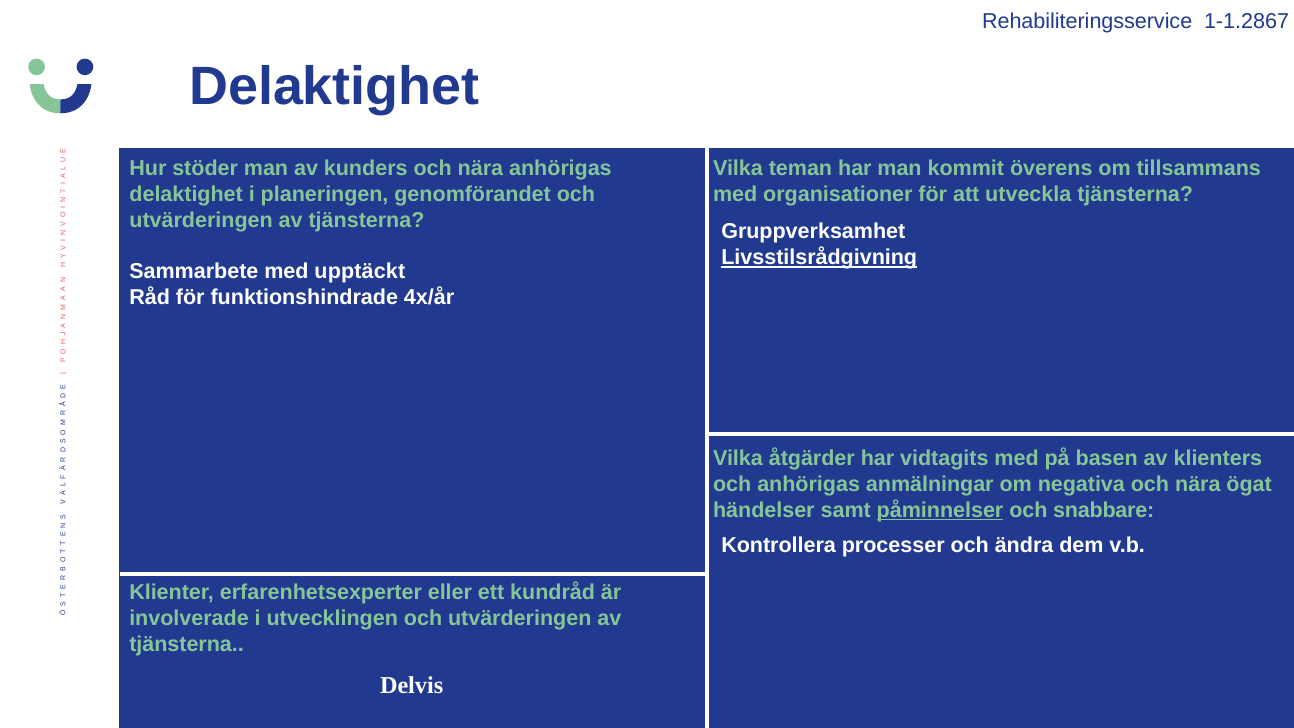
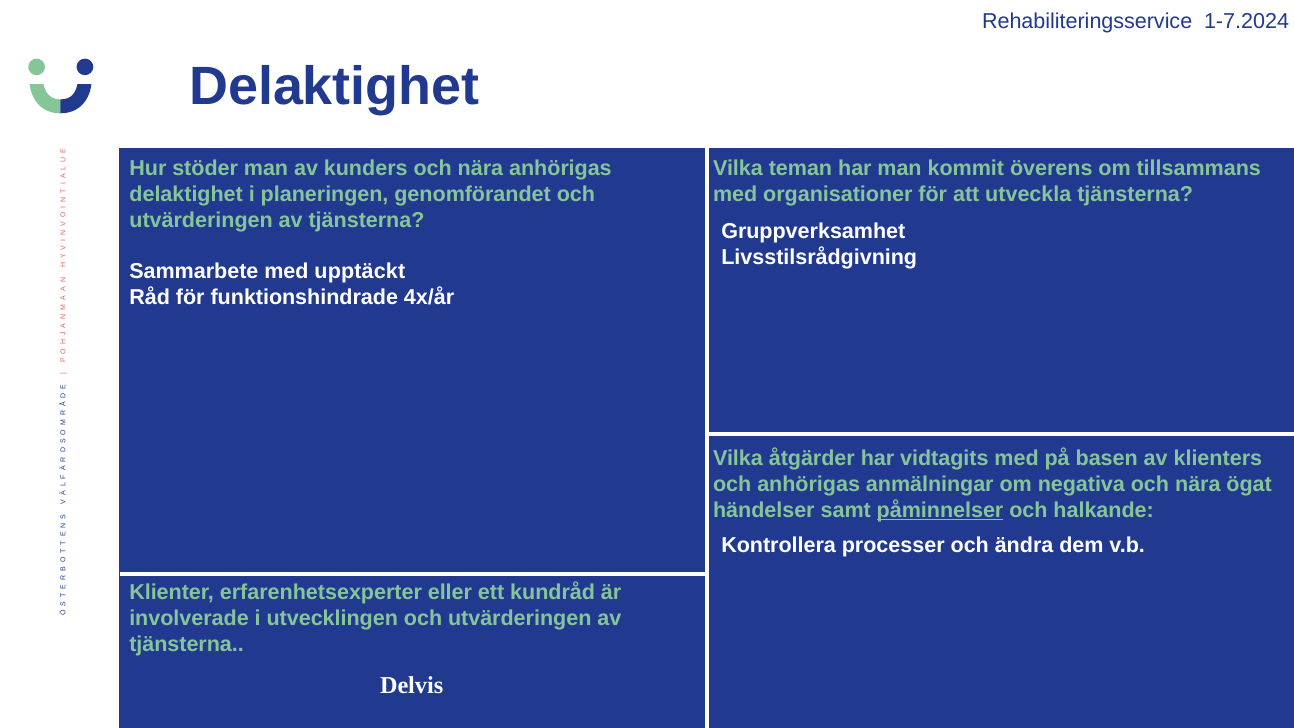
1-1.2867: 1-1.2867 -> 1-7.2024 (1247, 22)
Livsstilsrådgivning underline: present -> none (819, 258)
snabbare: snabbare -> halkande (1104, 510)
